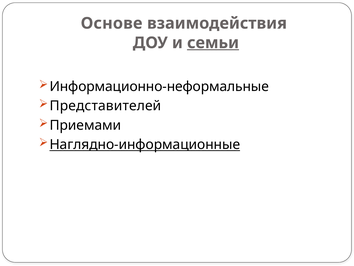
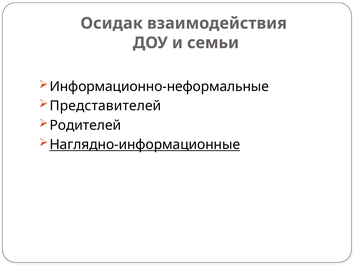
Основе: Основе -> Осидак (112, 23)
семьи underline: present -> none (213, 43)
Приемами: Приемами -> Родителей (85, 125)
